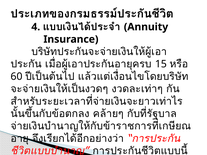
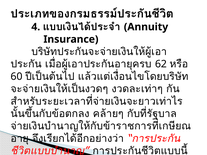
15: 15 -> 62 (161, 64)
